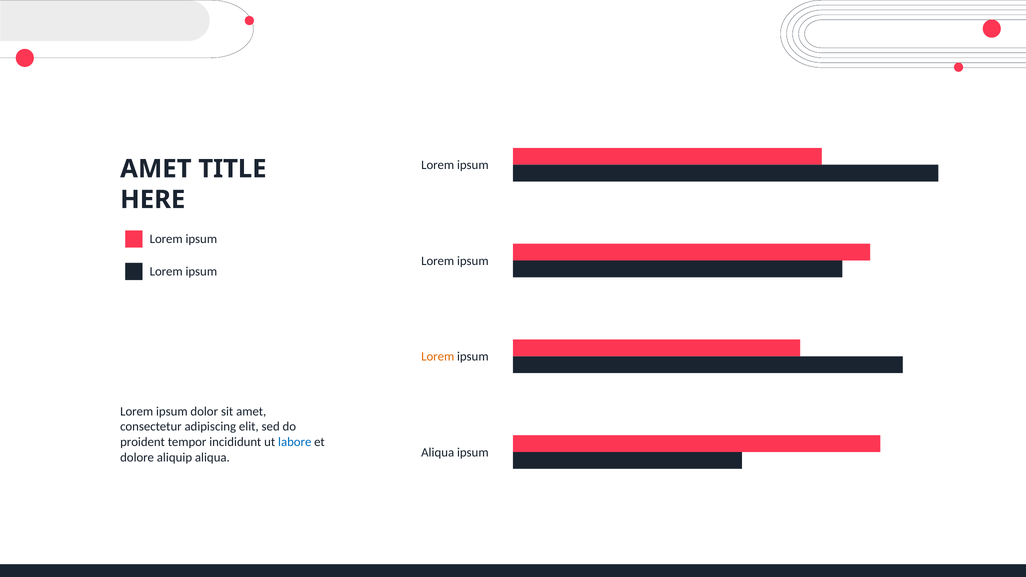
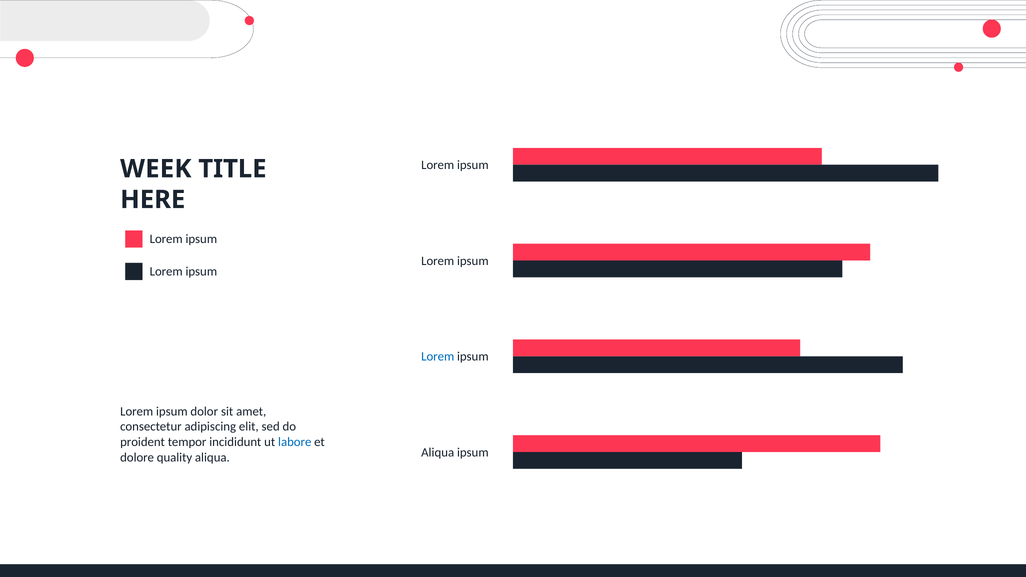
AMET: AMET -> WEEK (156, 169)
Lorem colour: orange -> blue (438, 357)
aliquip: aliquip -> quality (174, 458)
